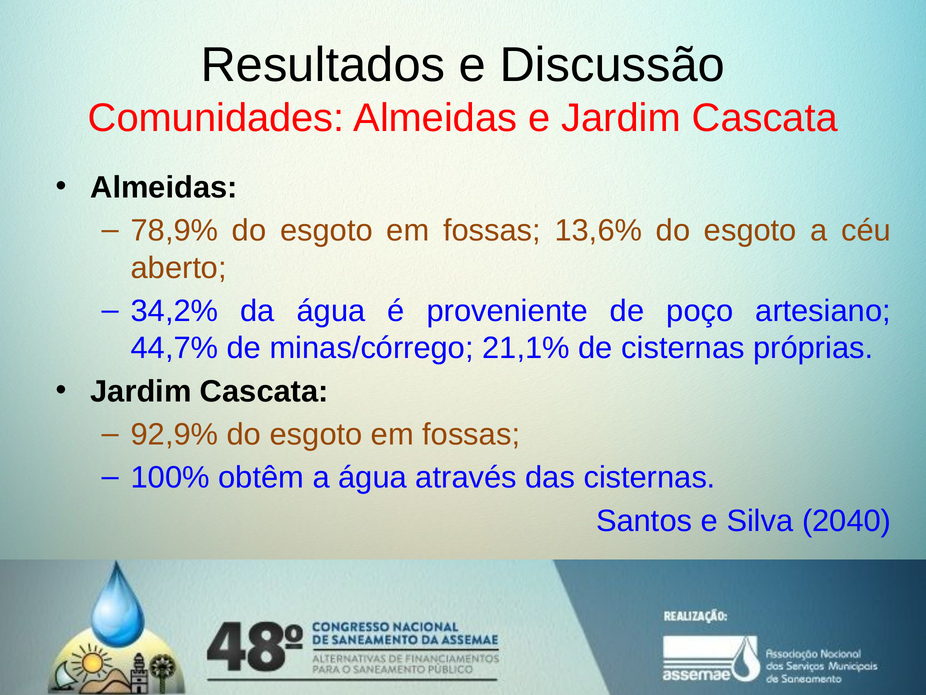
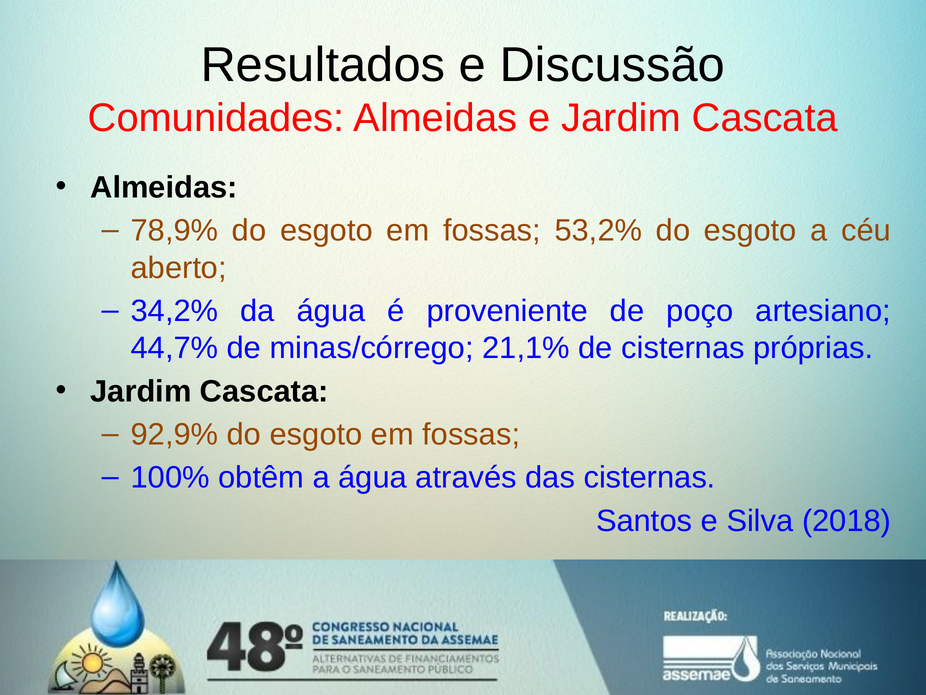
13,6%: 13,6% -> 53,2% (598, 231)
2040: 2040 -> 2018 (847, 521)
